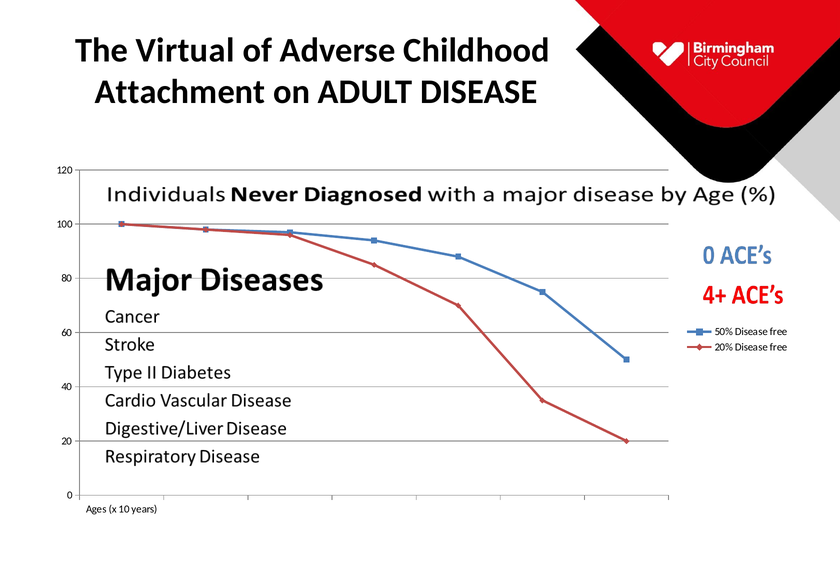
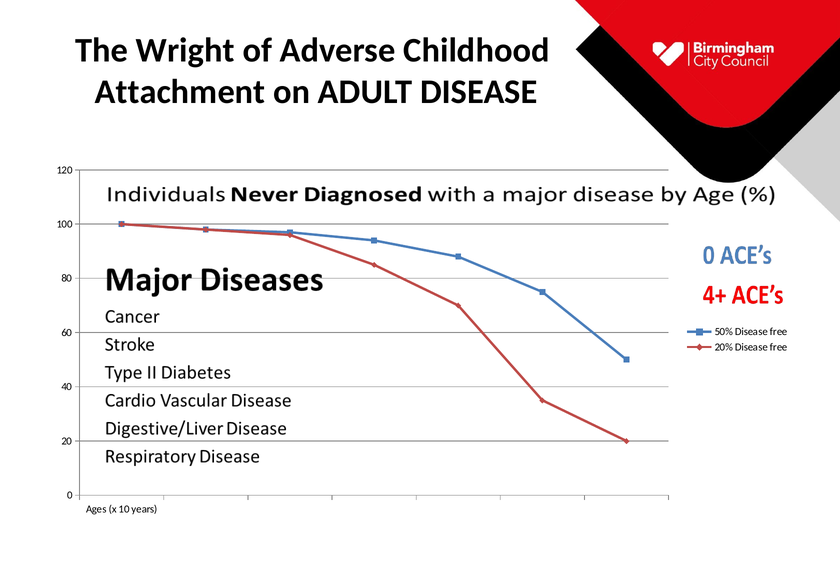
Virtual: Virtual -> Wright (185, 50)
